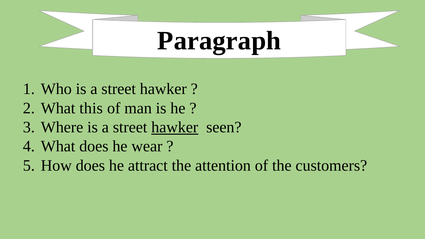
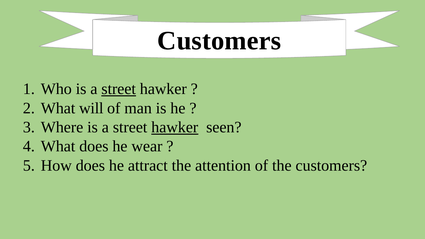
Paragraph: Paragraph -> Customers (219, 41)
street underline: none -> present (119, 89)
this: this -> will (91, 108)
